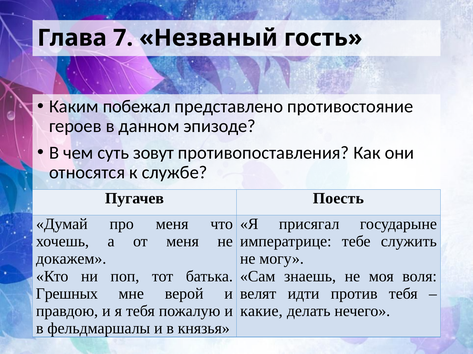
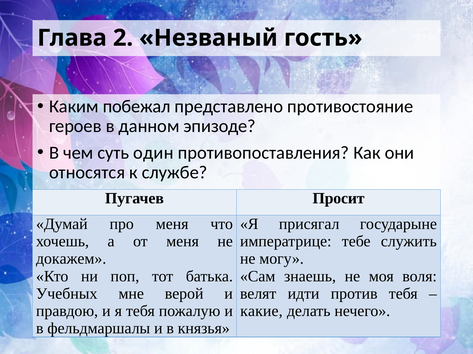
7: 7 -> 2 (123, 38)
зовут: зовут -> один (153, 153)
Поесть: Поесть -> Просит (339, 199)
Грешных: Грешных -> Учебных (67, 294)
